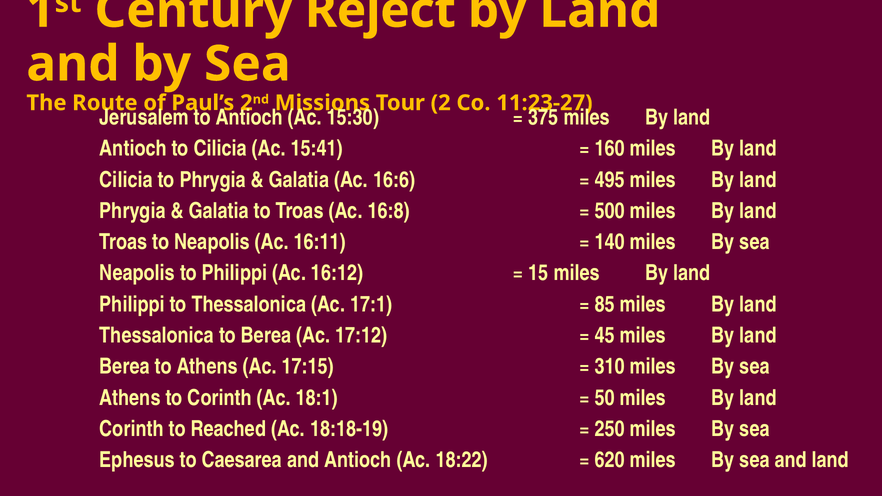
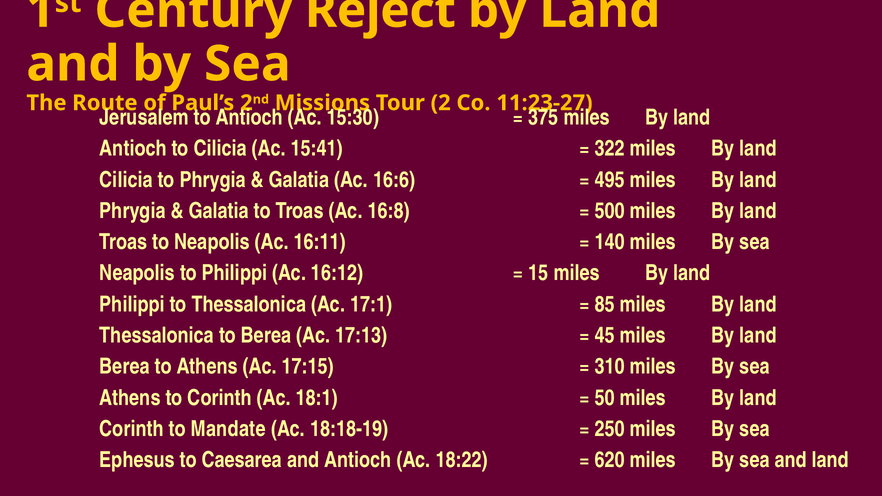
160: 160 -> 322 (610, 149)
17:12: 17:12 -> 17:13 (361, 336)
Reached: Reached -> Mandate (228, 429)
